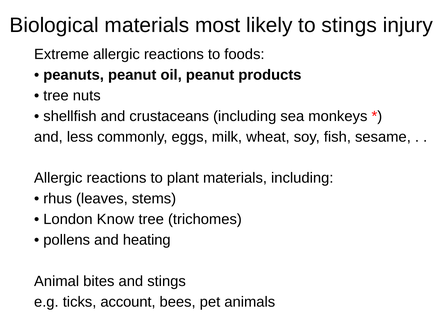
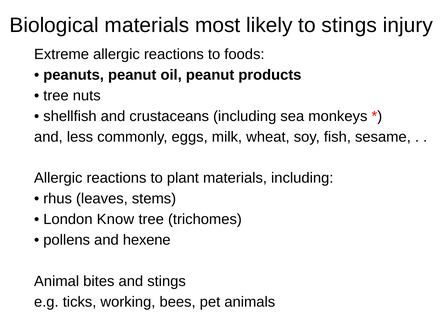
heating: heating -> hexene (147, 240)
account: account -> working (128, 302)
